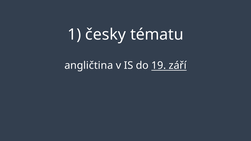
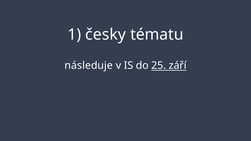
angličtina: angličtina -> následuje (89, 66)
19: 19 -> 25 (159, 66)
